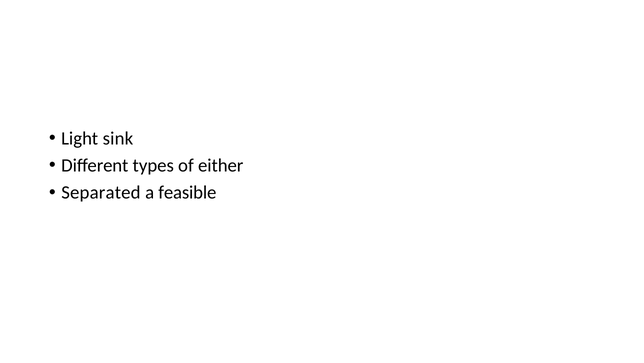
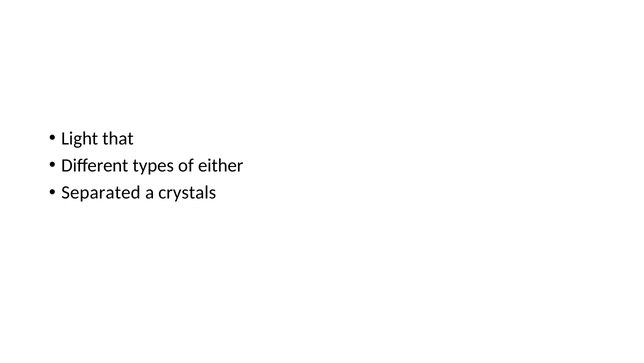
sink: sink -> that (118, 138)
feasible: feasible -> crystals (187, 192)
